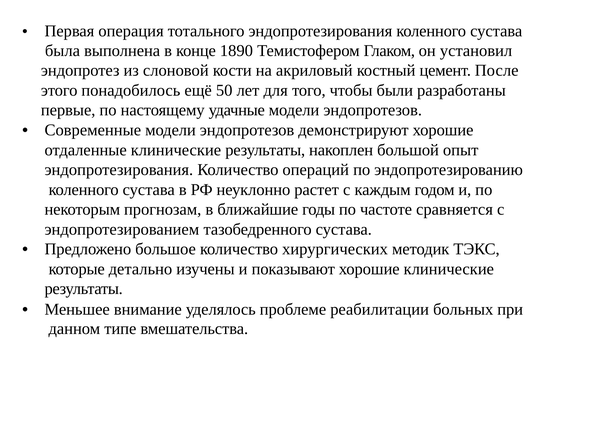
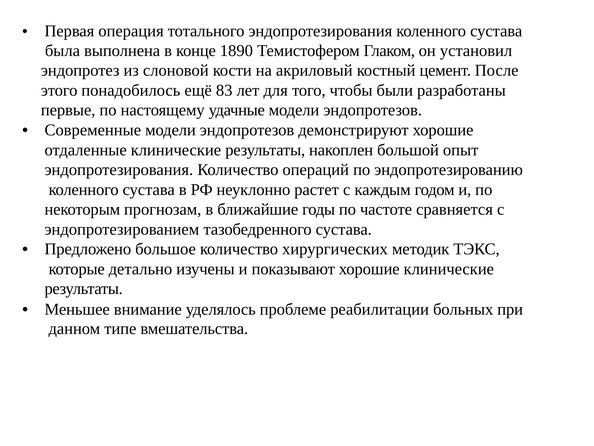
50: 50 -> 83 (224, 90)
